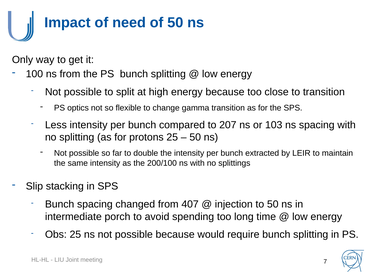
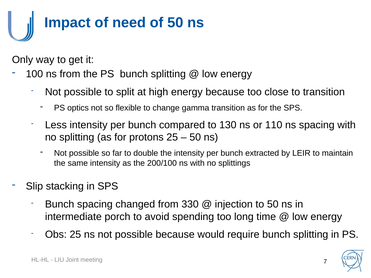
207: 207 -> 130 (228, 125)
103: 103 -> 110 (274, 125)
407: 407 -> 330 (190, 204)
